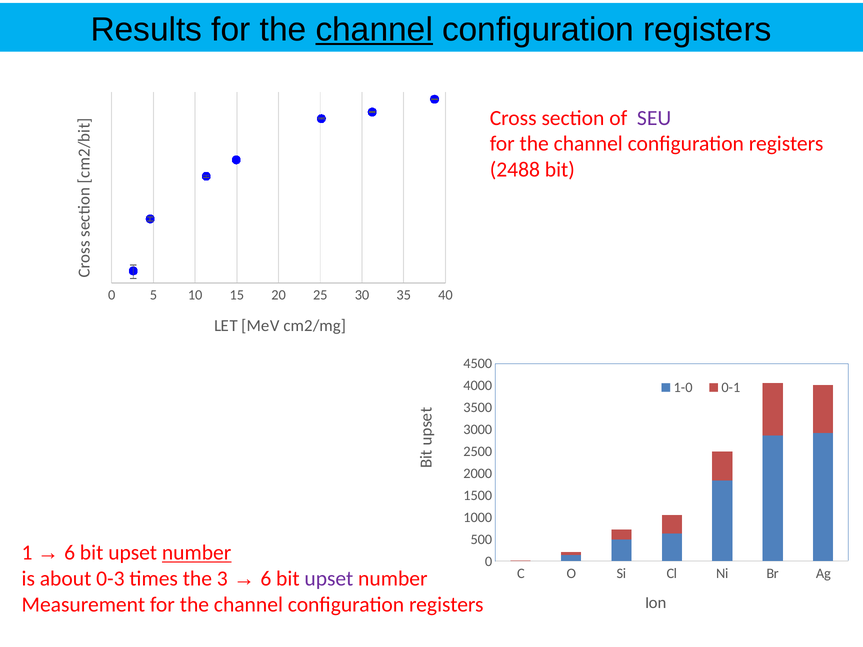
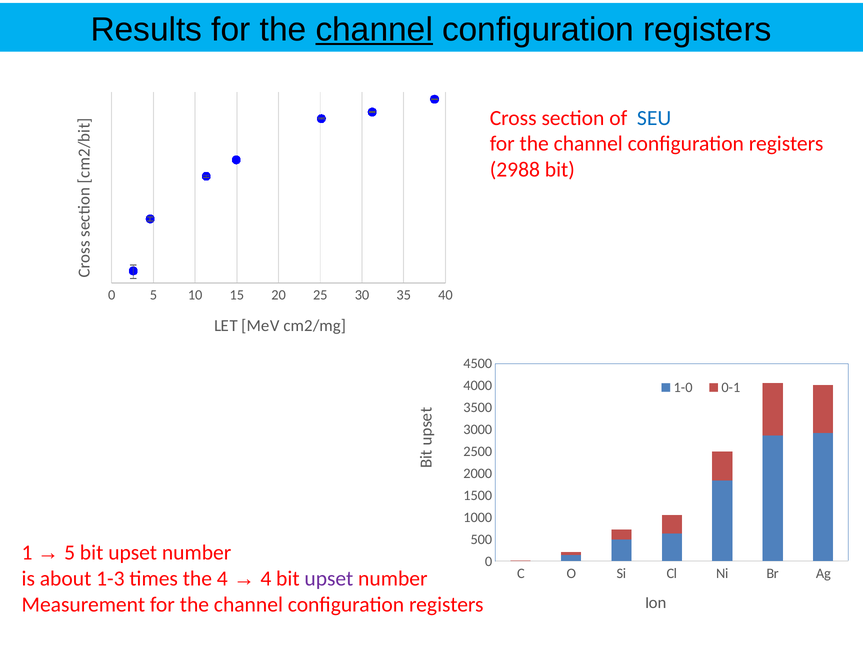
SEU colour: purple -> blue (654, 118)
2488: 2488 -> 2988 (515, 170)
6: 6 -> 5 (70, 553)
number underline: present -> none (197, 553)
0-3: 0-3 -> 1-3 (110, 579)
the 3: 3 -> 4 (222, 579)
6: 6 -> 4 (266, 579)
